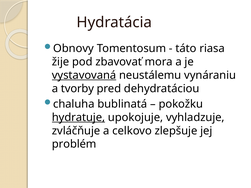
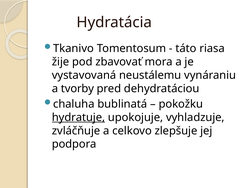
Obnovy: Obnovy -> Tkanivo (73, 48)
vystavovaná underline: present -> none (84, 75)
problém: problém -> podpora (74, 144)
